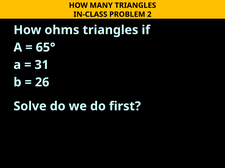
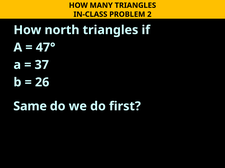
ohms: ohms -> north (62, 30)
65°: 65° -> 47° (46, 48)
31: 31 -> 37 (42, 65)
Solve: Solve -> Same (30, 107)
